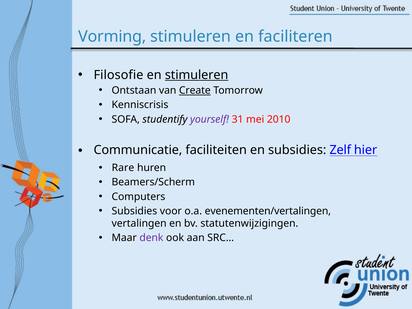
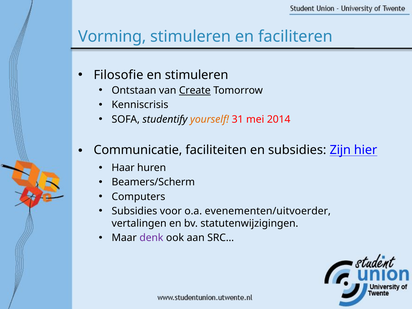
stimuleren underline: present -> none (197, 75)
yourself colour: purple -> orange (210, 119)
2010: 2010 -> 2014 (279, 119)
Zelf: Zelf -> Zijn (340, 150)
Rare: Rare -> Haar (123, 168)
evenementen/vertalingen: evenementen/vertalingen -> evenementen/uitvoerder (268, 211)
